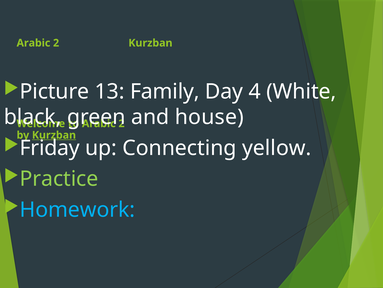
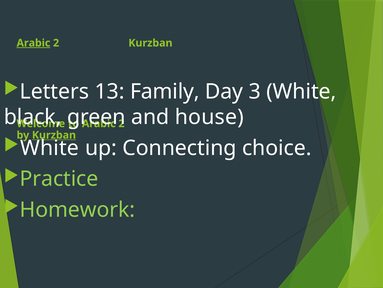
Arabic underline: none -> present (33, 43)
Picture: Picture -> Letters (54, 91)
4: 4 -> 3 (255, 91)
Friday: Friday -> White (49, 148)
yellow: yellow -> choice (277, 148)
Homework colour: light blue -> light green (77, 209)
